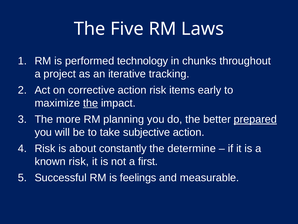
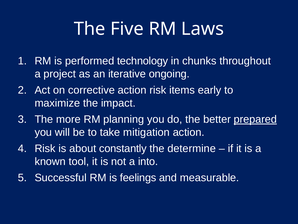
tracking: tracking -> ongoing (169, 74)
the underline: present -> none (91, 103)
subjective: subjective -> mitigation (146, 132)
known risk: risk -> tool (79, 161)
first: first -> into (148, 161)
